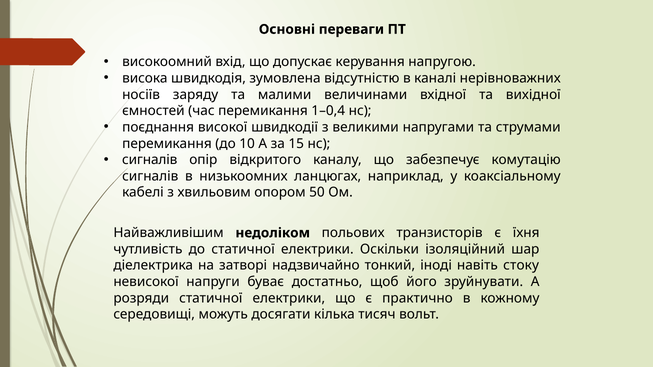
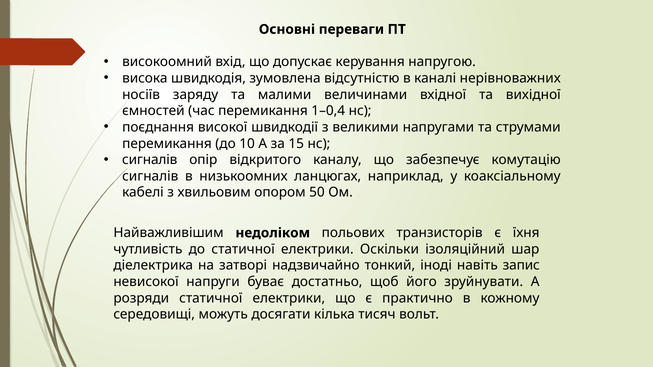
стоку: стоку -> запис (521, 266)
